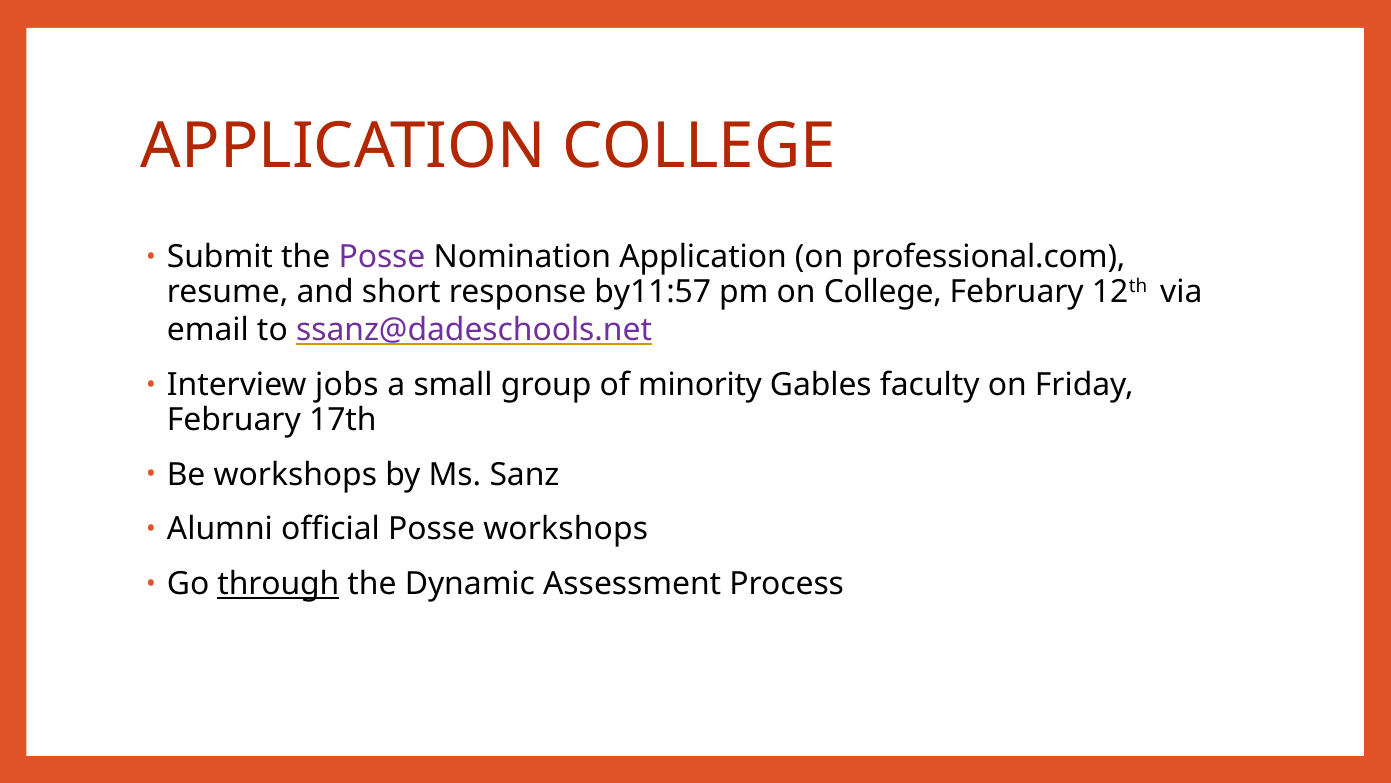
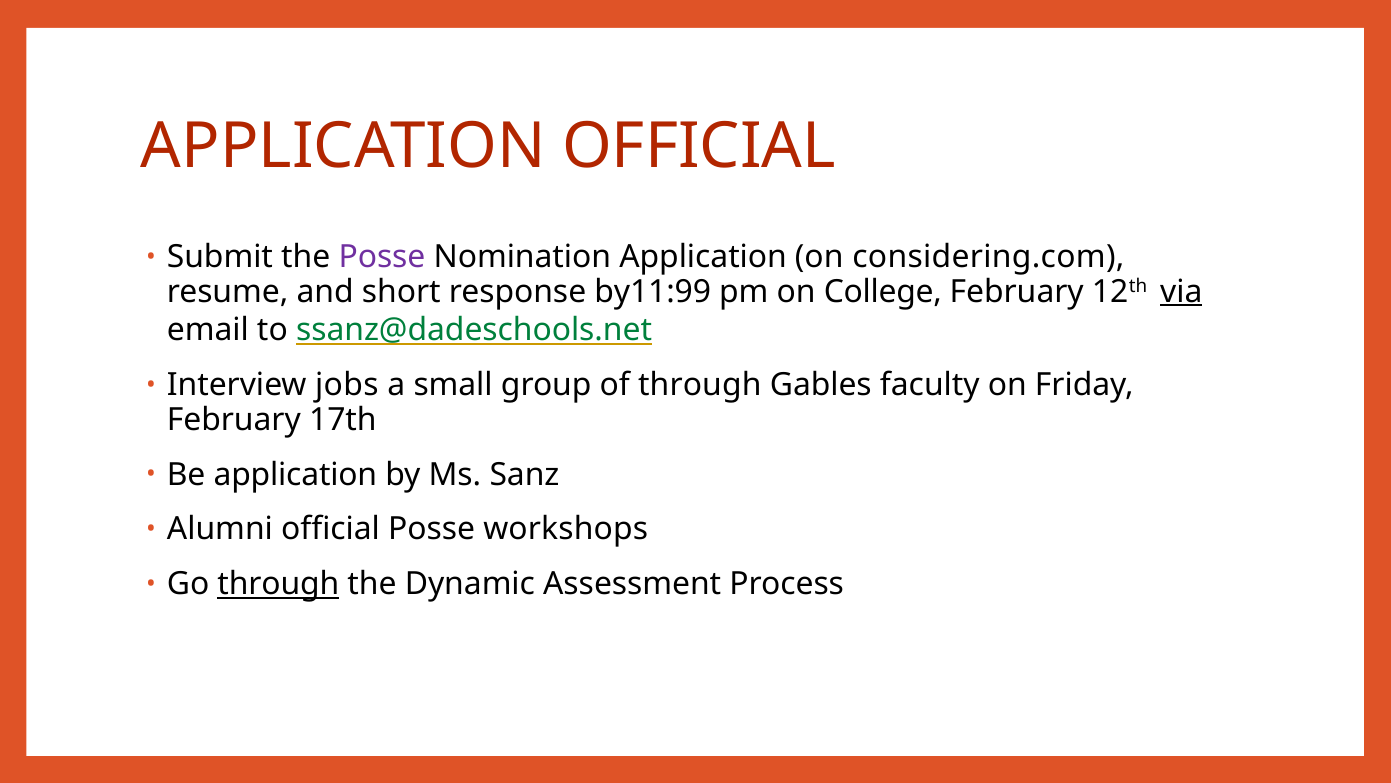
APPLICATION COLLEGE: COLLEGE -> OFFICIAL (699, 146)
professional.com: professional.com -> considering.com (988, 257)
by11:57: by11:57 -> by11:99 (653, 291)
via underline: none -> present (1181, 291)
ssanz@dadeschools.net colour: purple -> green (474, 330)
of minority: minority -> through (700, 385)
Be workshops: workshops -> application (295, 474)
